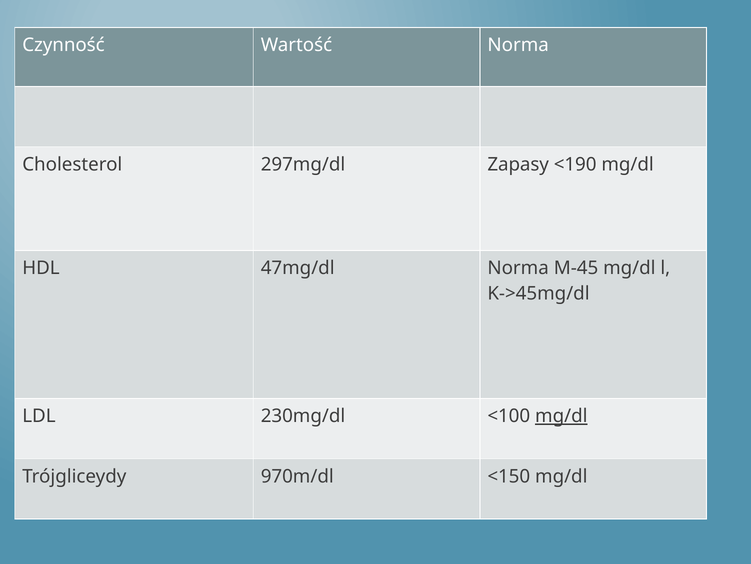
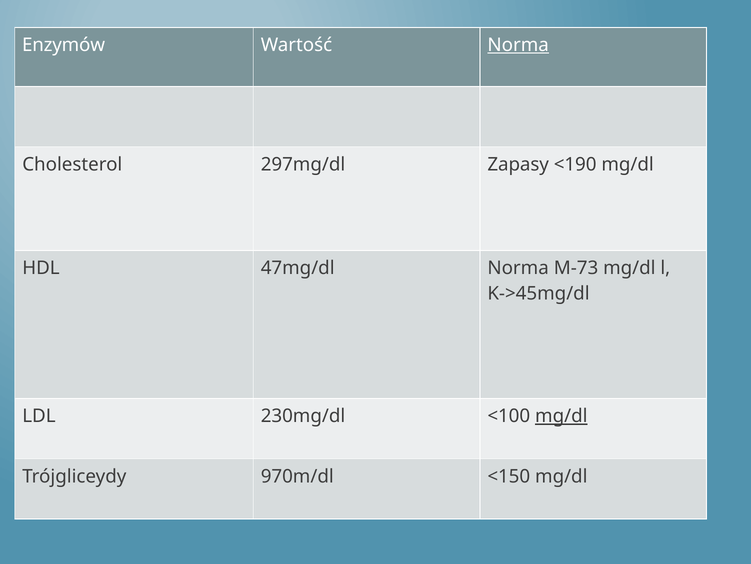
Czynność: Czynność -> Enzymów (64, 45)
Norma underline: none -> present (518, 45)
M-45: M-45 -> M-73 (576, 268)
